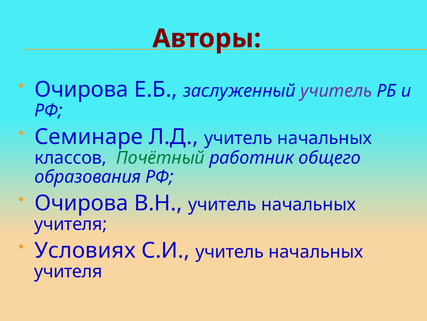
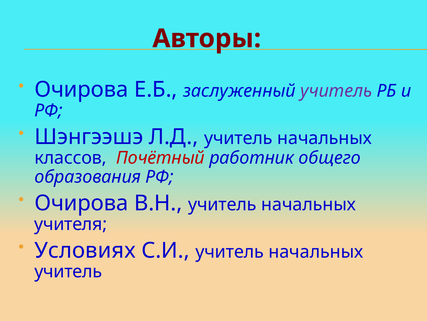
Семинаре: Семинаре -> Шэнгээшэ (89, 137)
Почётный colour: green -> red (160, 157)
учителя: учителя -> учитель (68, 271)
